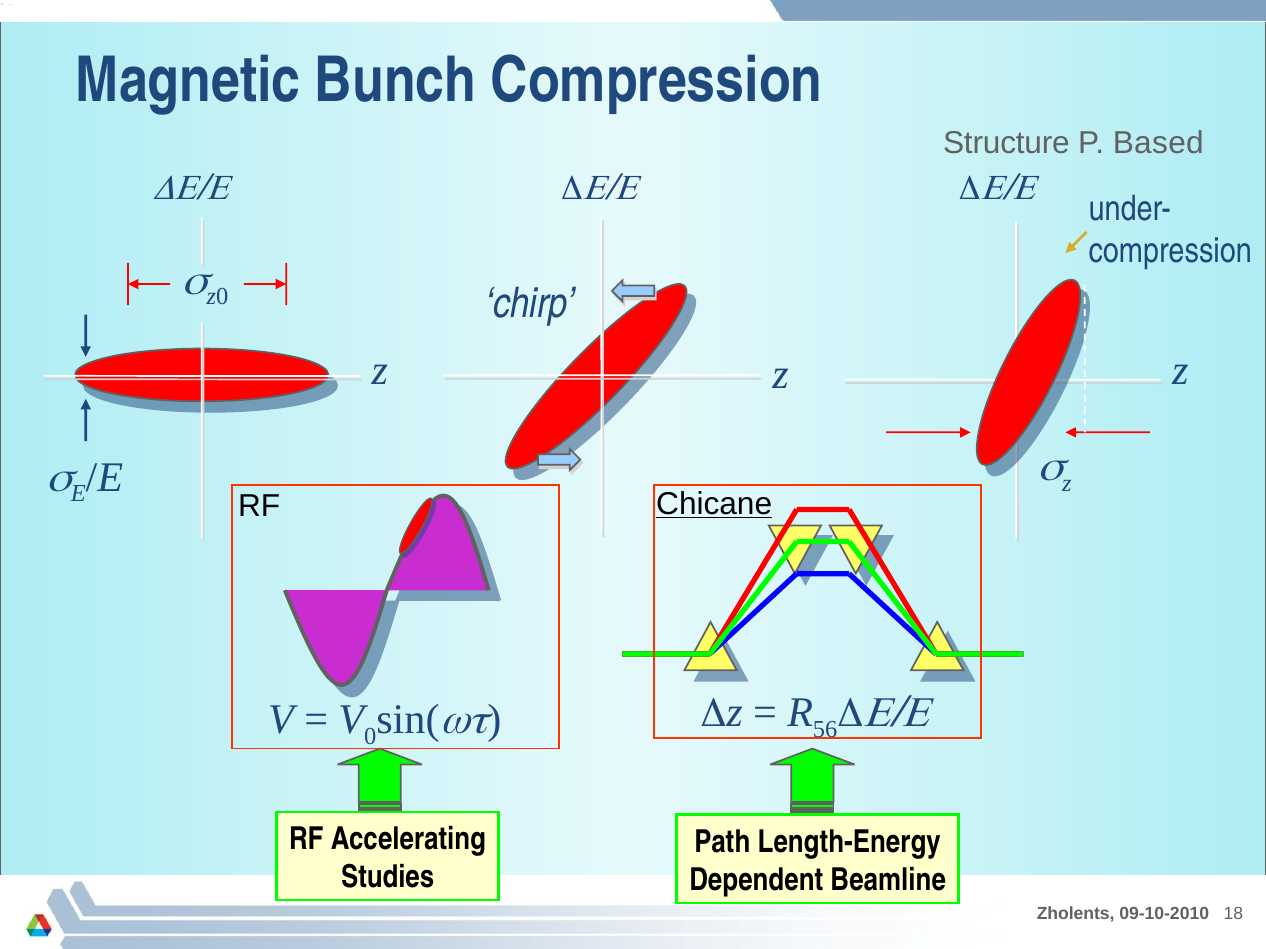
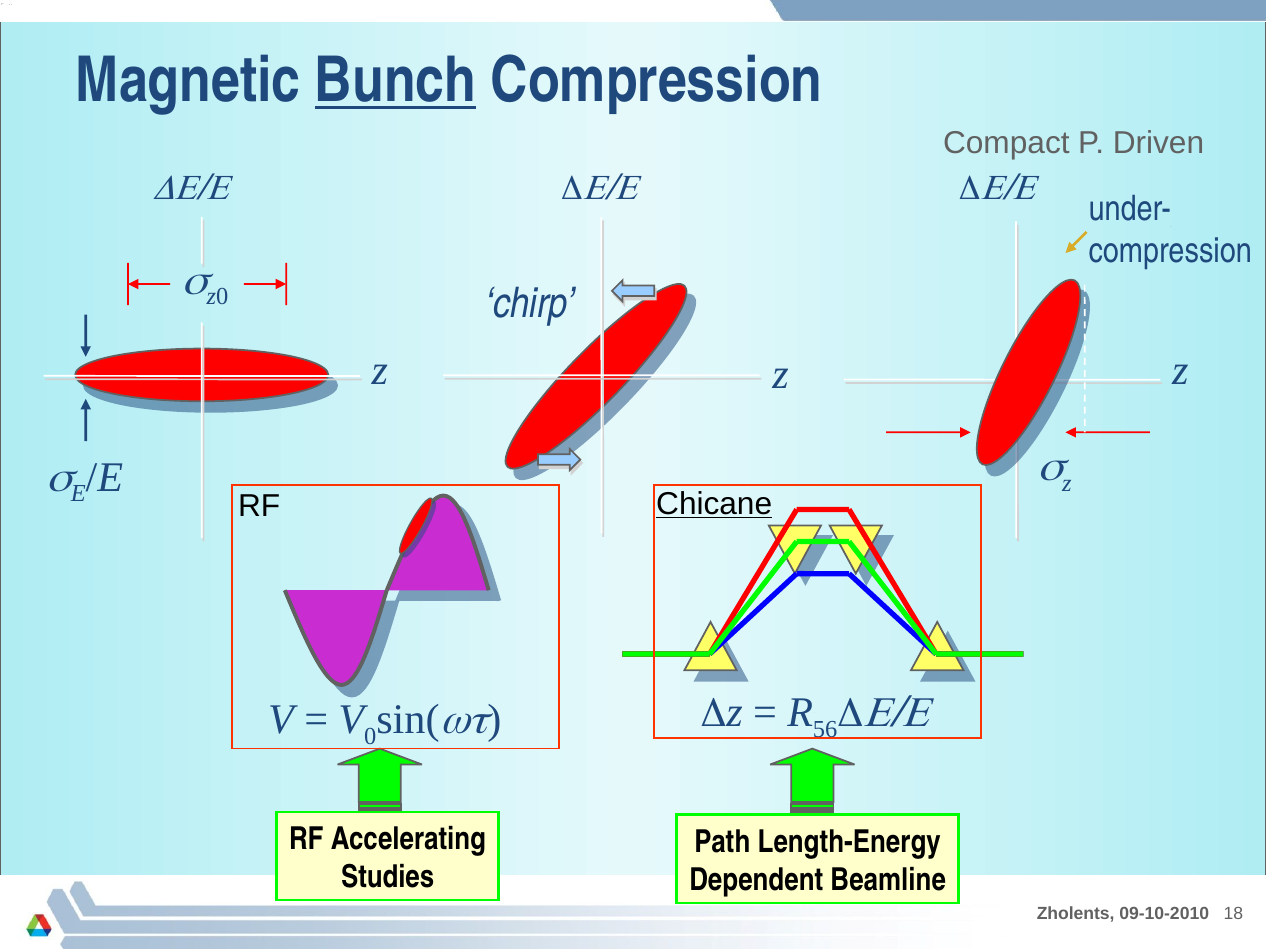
Bunch underline: none -> present (396, 80)
Structure: Structure -> Compact (1006, 143)
Based: Based -> Driven (1158, 143)
